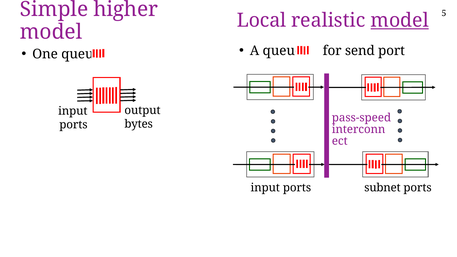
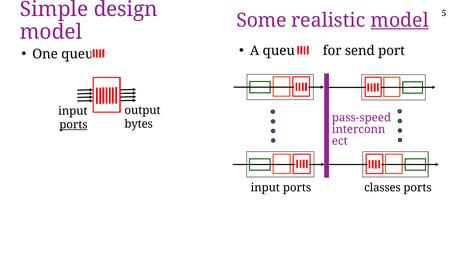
higher: higher -> design (126, 9)
Local: Local -> Some (262, 21)
ports underline: none -> present (73, 125)
subnet: subnet -> classes (382, 188)
